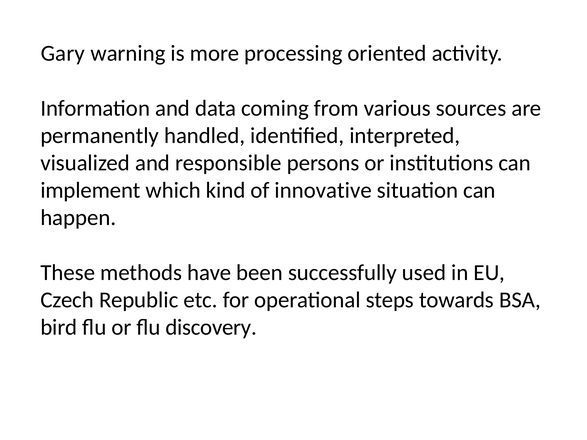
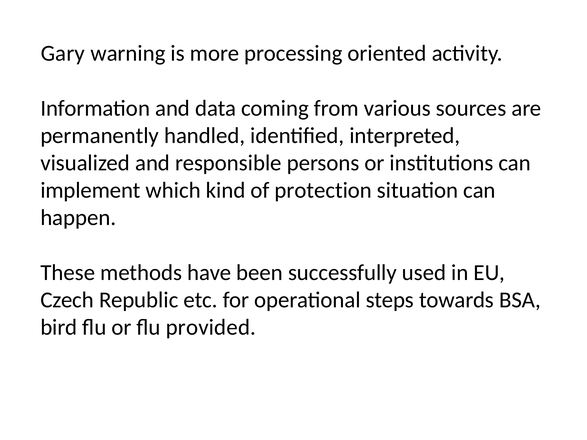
innovative: innovative -> protection (323, 190)
discovery: discovery -> provided (211, 328)
